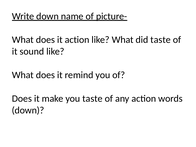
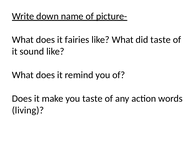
it action: action -> fairies (77, 40)
down: down -> living (28, 110)
